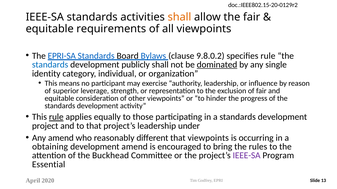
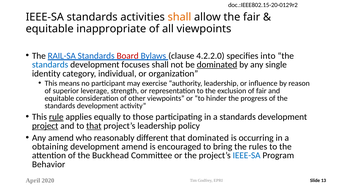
requirements: requirements -> inappropriate (111, 29)
EPRI-SA: EPRI-SA -> RAIL-SA (62, 56)
Board colour: black -> red (128, 56)
9.8.0.2: 9.8.0.2 -> 4.2.2.0 (210, 56)
specifies rule: rule -> into (268, 56)
publicly: publicly -> focuses (136, 65)
project underline: none -> present (45, 126)
that underline: none -> present (94, 126)
under: under -> policy (189, 126)
that viewpoints: viewpoints -> dominated (208, 138)
IEEE-SA colour: purple -> blue (247, 156)
Essential: Essential -> Behavior (49, 165)
